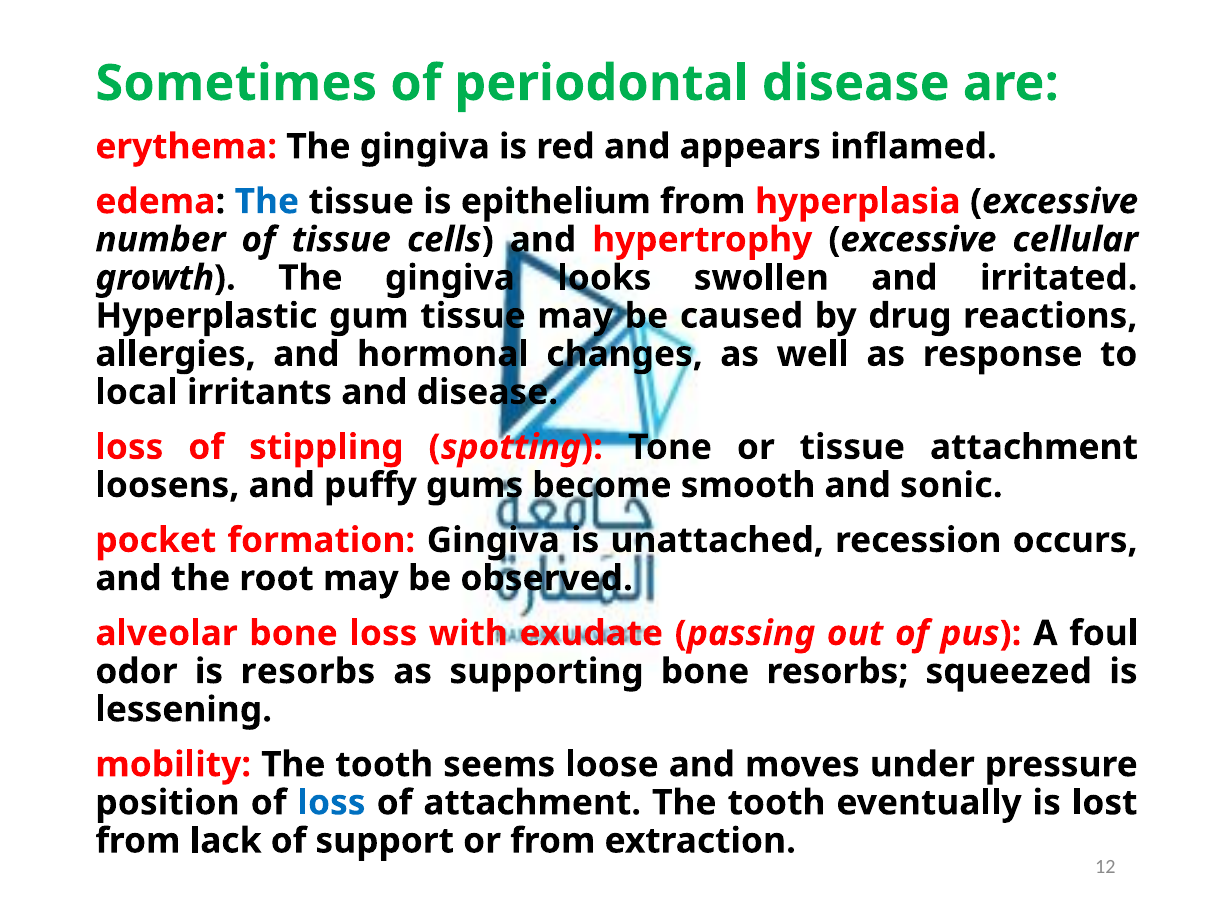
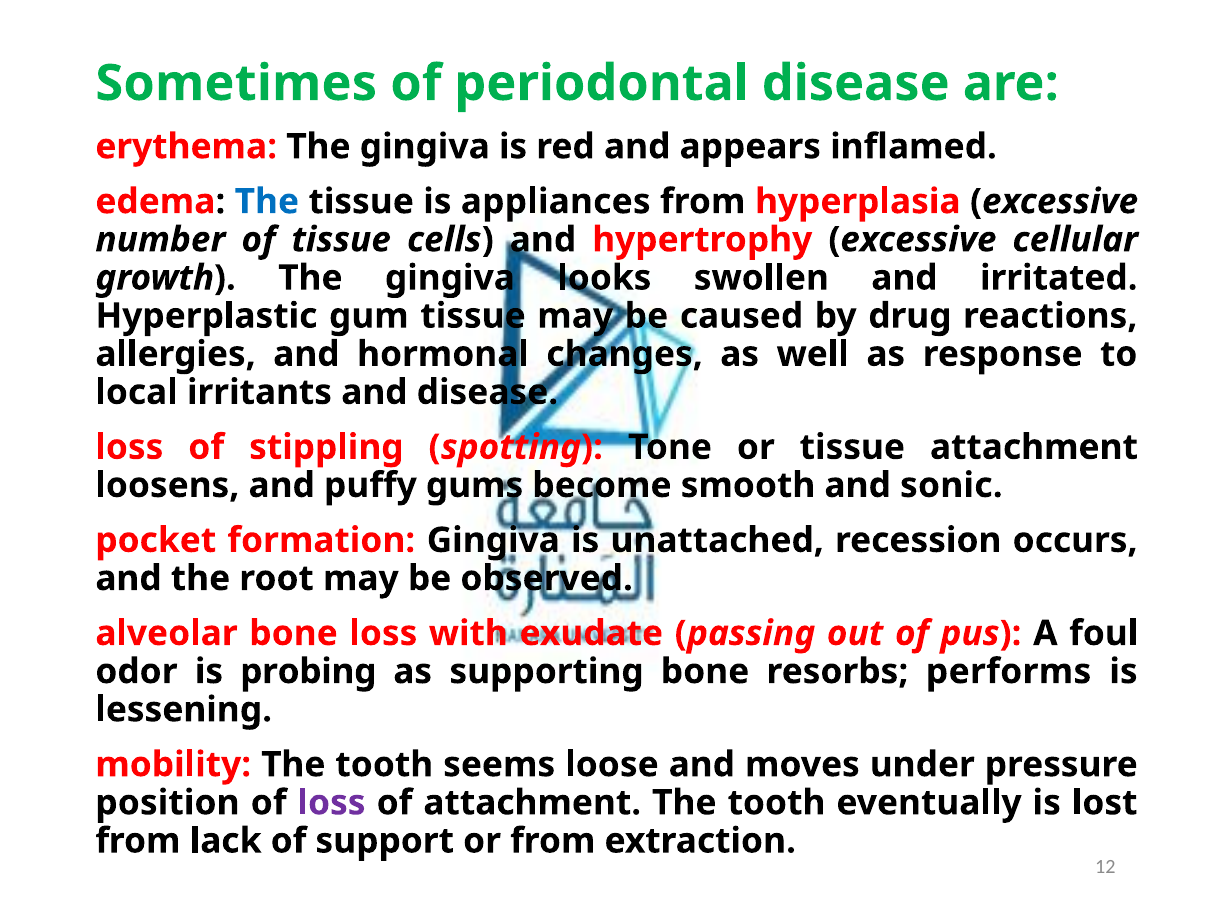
epithelium: epithelium -> appliances (556, 202)
is resorbs: resorbs -> probing (308, 672)
squeezed: squeezed -> performs (1009, 672)
loss colour: blue -> purple (332, 803)
